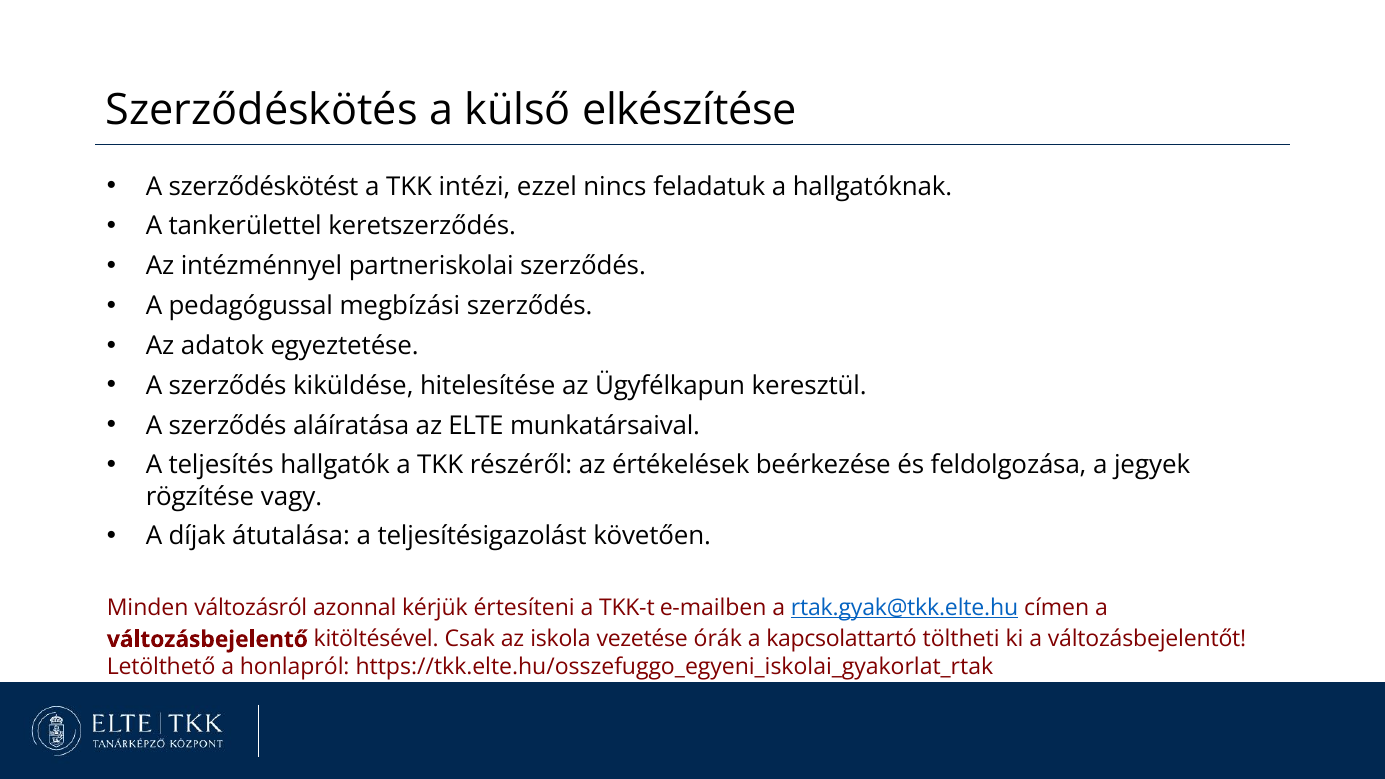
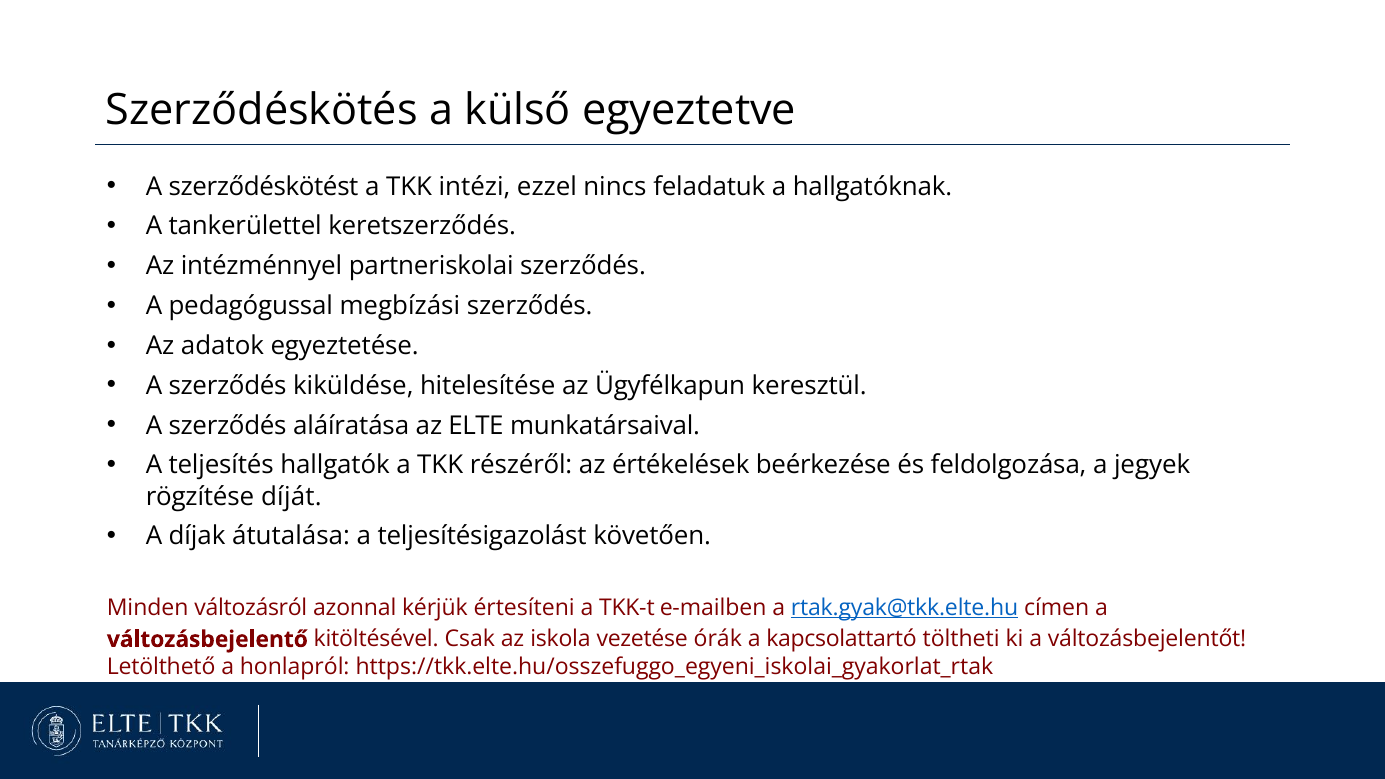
elkészítése: elkészítése -> egyeztetve (689, 110)
vagy: vagy -> díját (291, 497)
